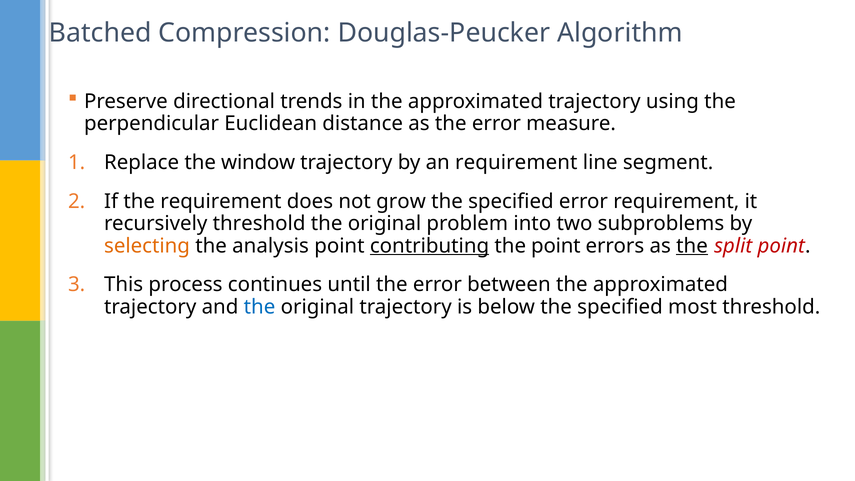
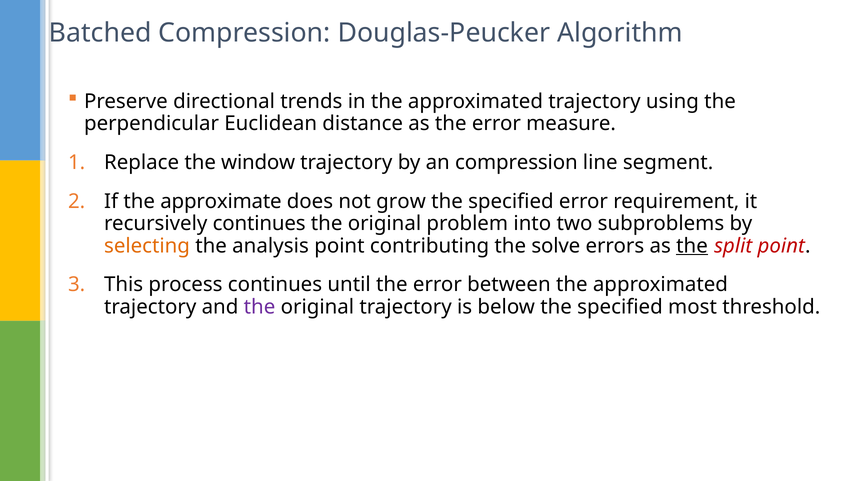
an requirement: requirement -> compression (516, 163)
the requirement: requirement -> approximate (221, 201)
recursively threshold: threshold -> continues (259, 224)
contributing underline: present -> none (430, 246)
the point: point -> solve (556, 246)
the colour: blue -> purple (260, 307)
